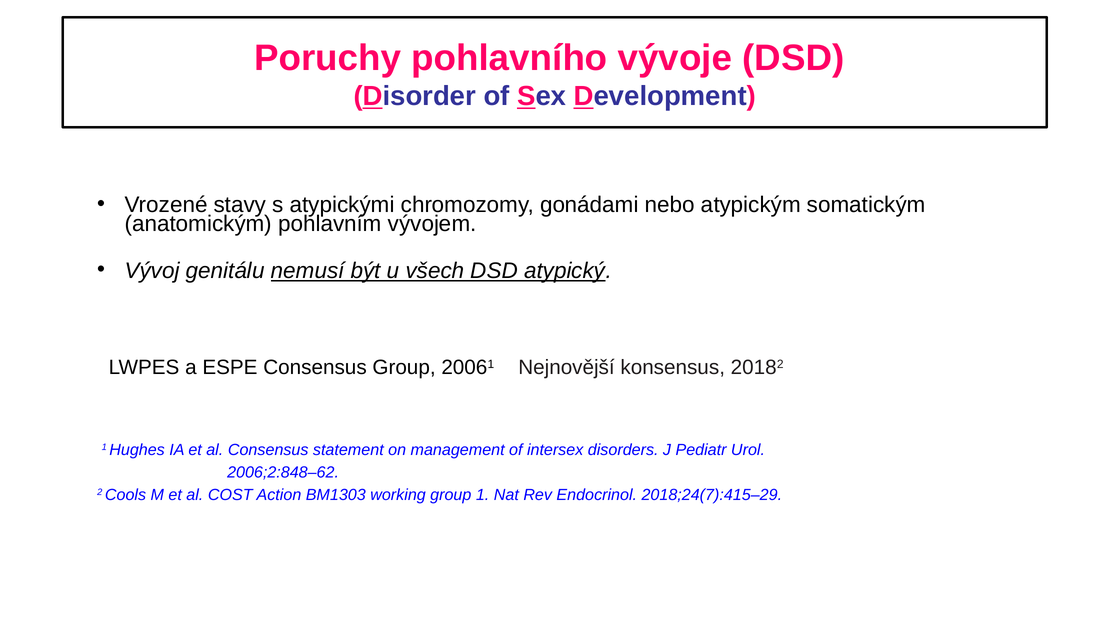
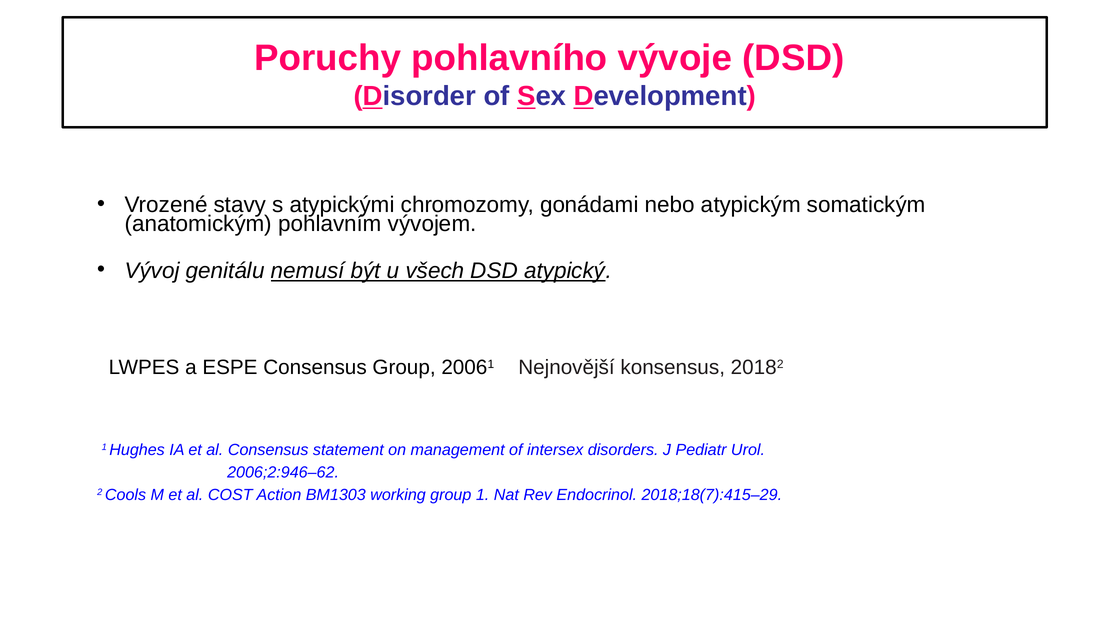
2006;2:848–62: 2006;2:848–62 -> 2006;2:946–62 (283, 472)
2018;24(7):415–29: 2018;24(7):415–29 -> 2018;18(7):415–29 (712, 494)
